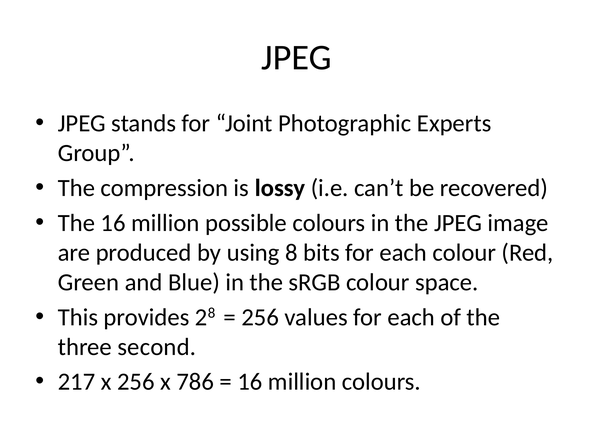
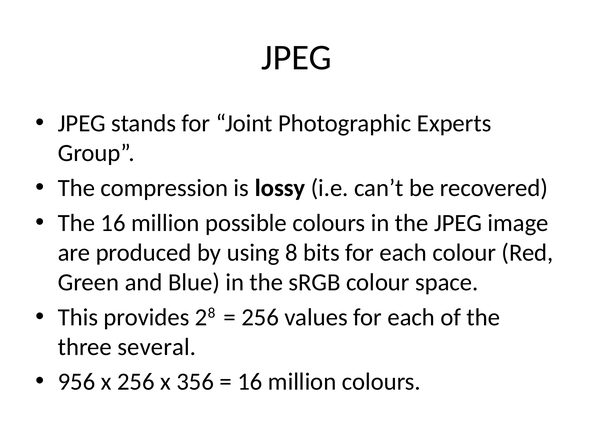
second: second -> several (157, 347)
217: 217 -> 956 (77, 382)
786: 786 -> 356 (195, 382)
